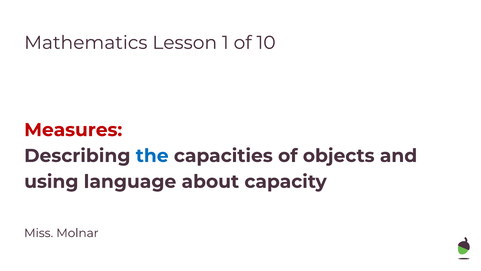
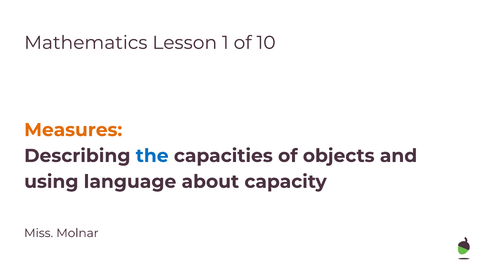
Measures colour: red -> orange (73, 130)
